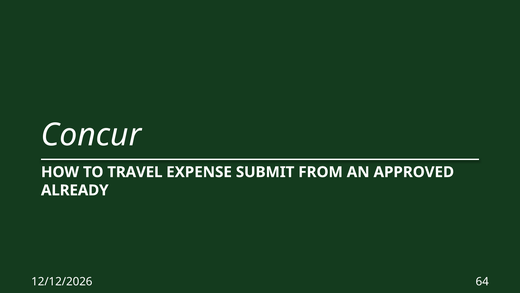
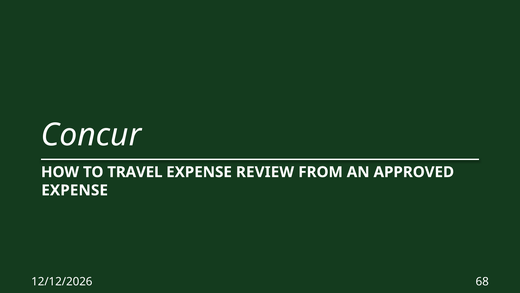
SUBMIT: SUBMIT -> REVIEW (265, 172)
ALREADY: ALREADY -> EXPENSE (75, 190)
64: 64 -> 68 (482, 281)
